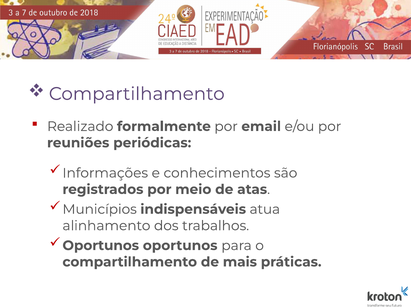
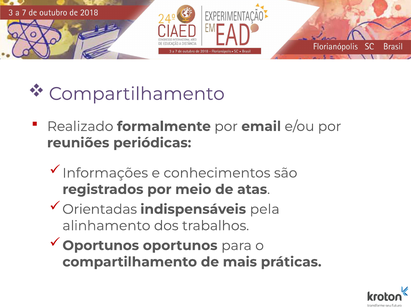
Municípios: Municípios -> Orientadas (100, 209)
atua: atua -> pela (265, 209)
